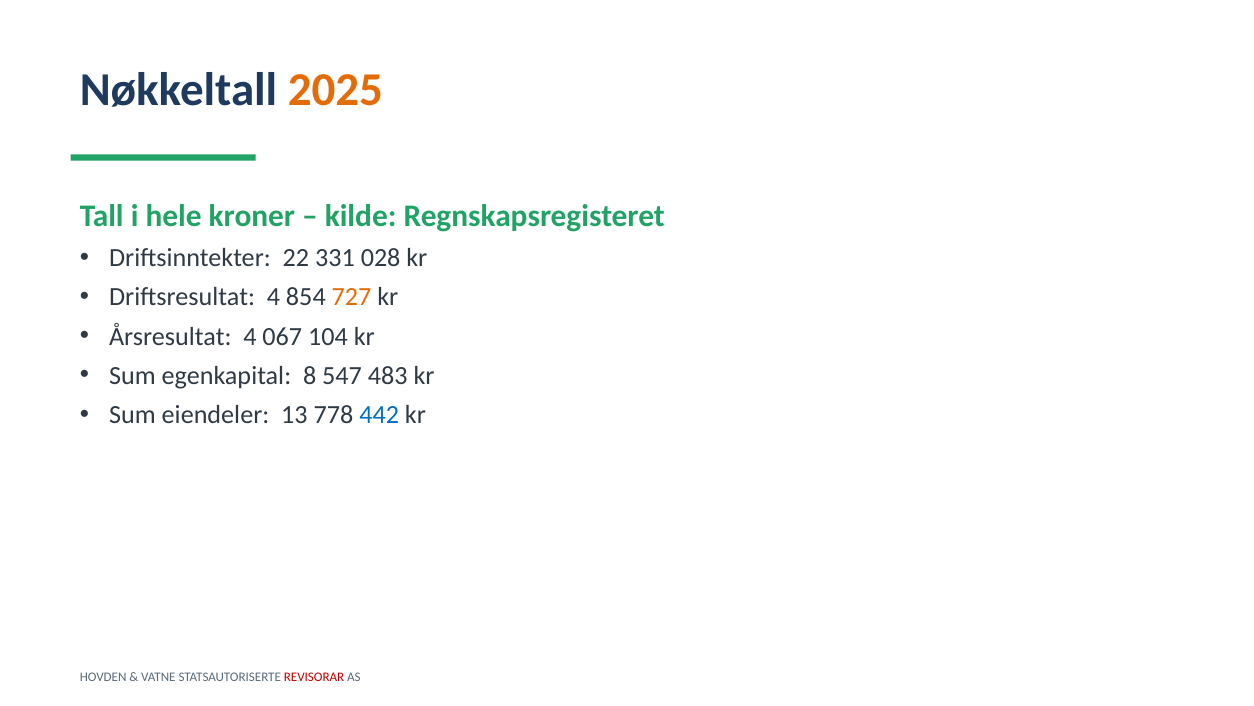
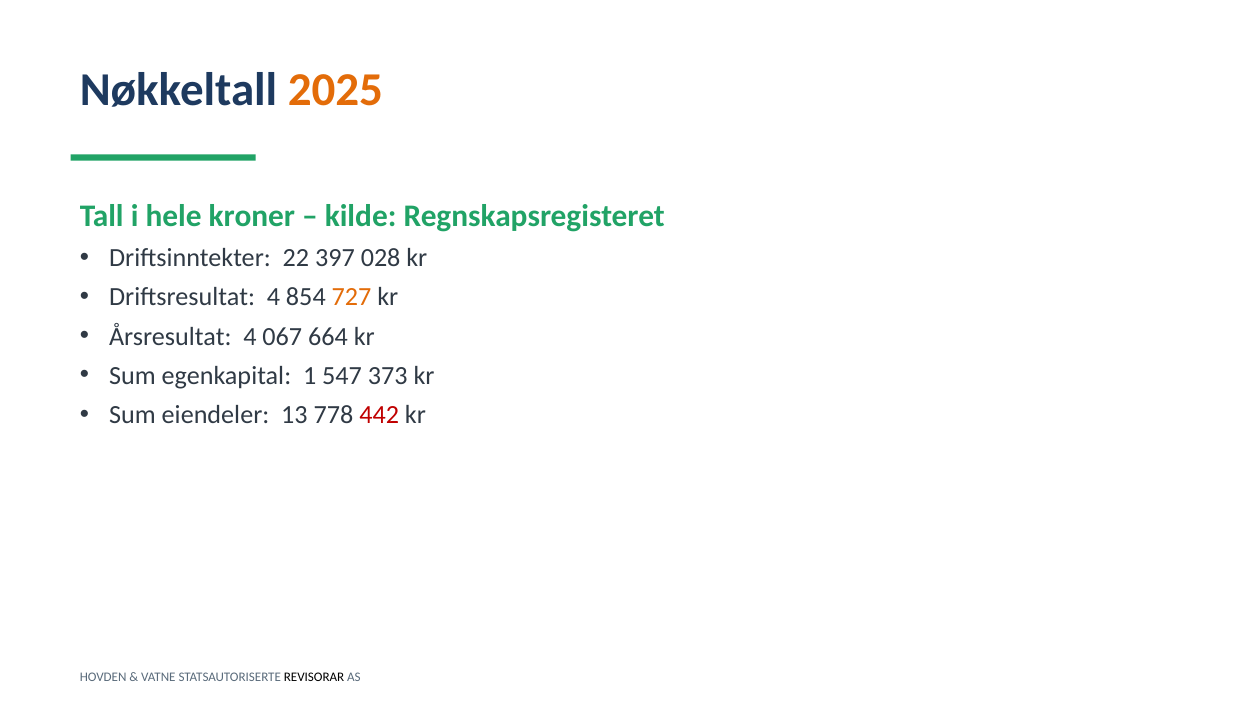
331: 331 -> 397 (335, 258)
104: 104 -> 664 (328, 336)
8: 8 -> 1 (310, 375)
483: 483 -> 373 (388, 375)
442 colour: blue -> red (379, 415)
REVISORAR colour: red -> black (314, 677)
